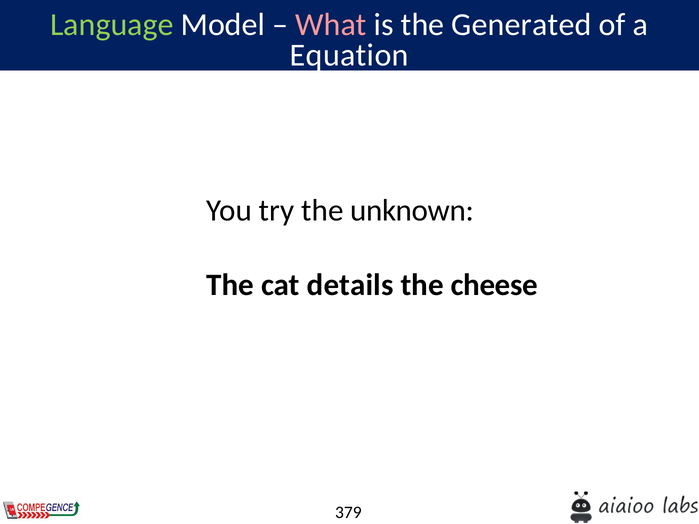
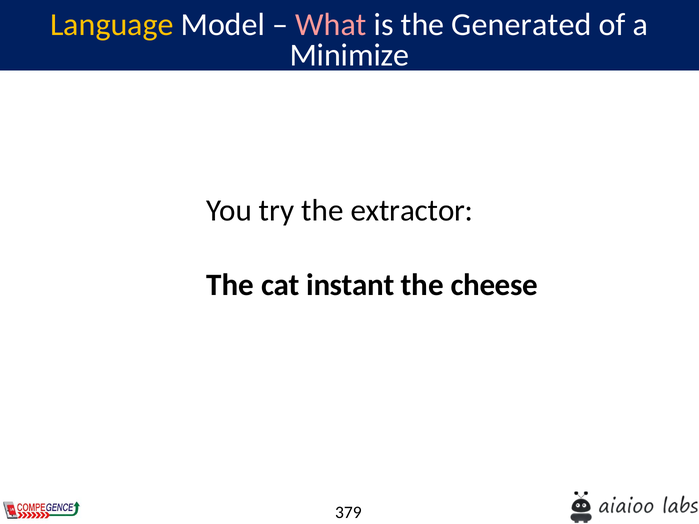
Language colour: light green -> yellow (112, 24)
Equation: Equation -> Minimize (349, 55)
unknown: unknown -> extractor (412, 211)
details: details -> instant (350, 285)
